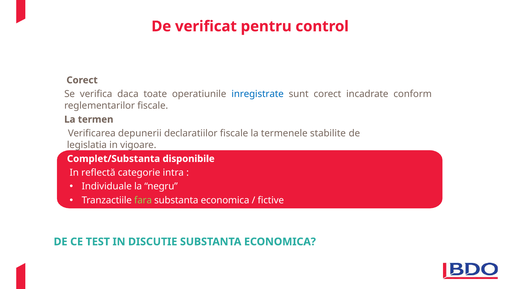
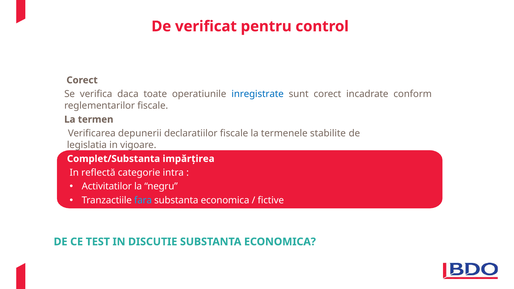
disponibile: disponibile -> impărțirea (189, 159)
Individuale: Individuale -> Activitatilor (107, 187)
fara colour: light green -> light blue (143, 200)
